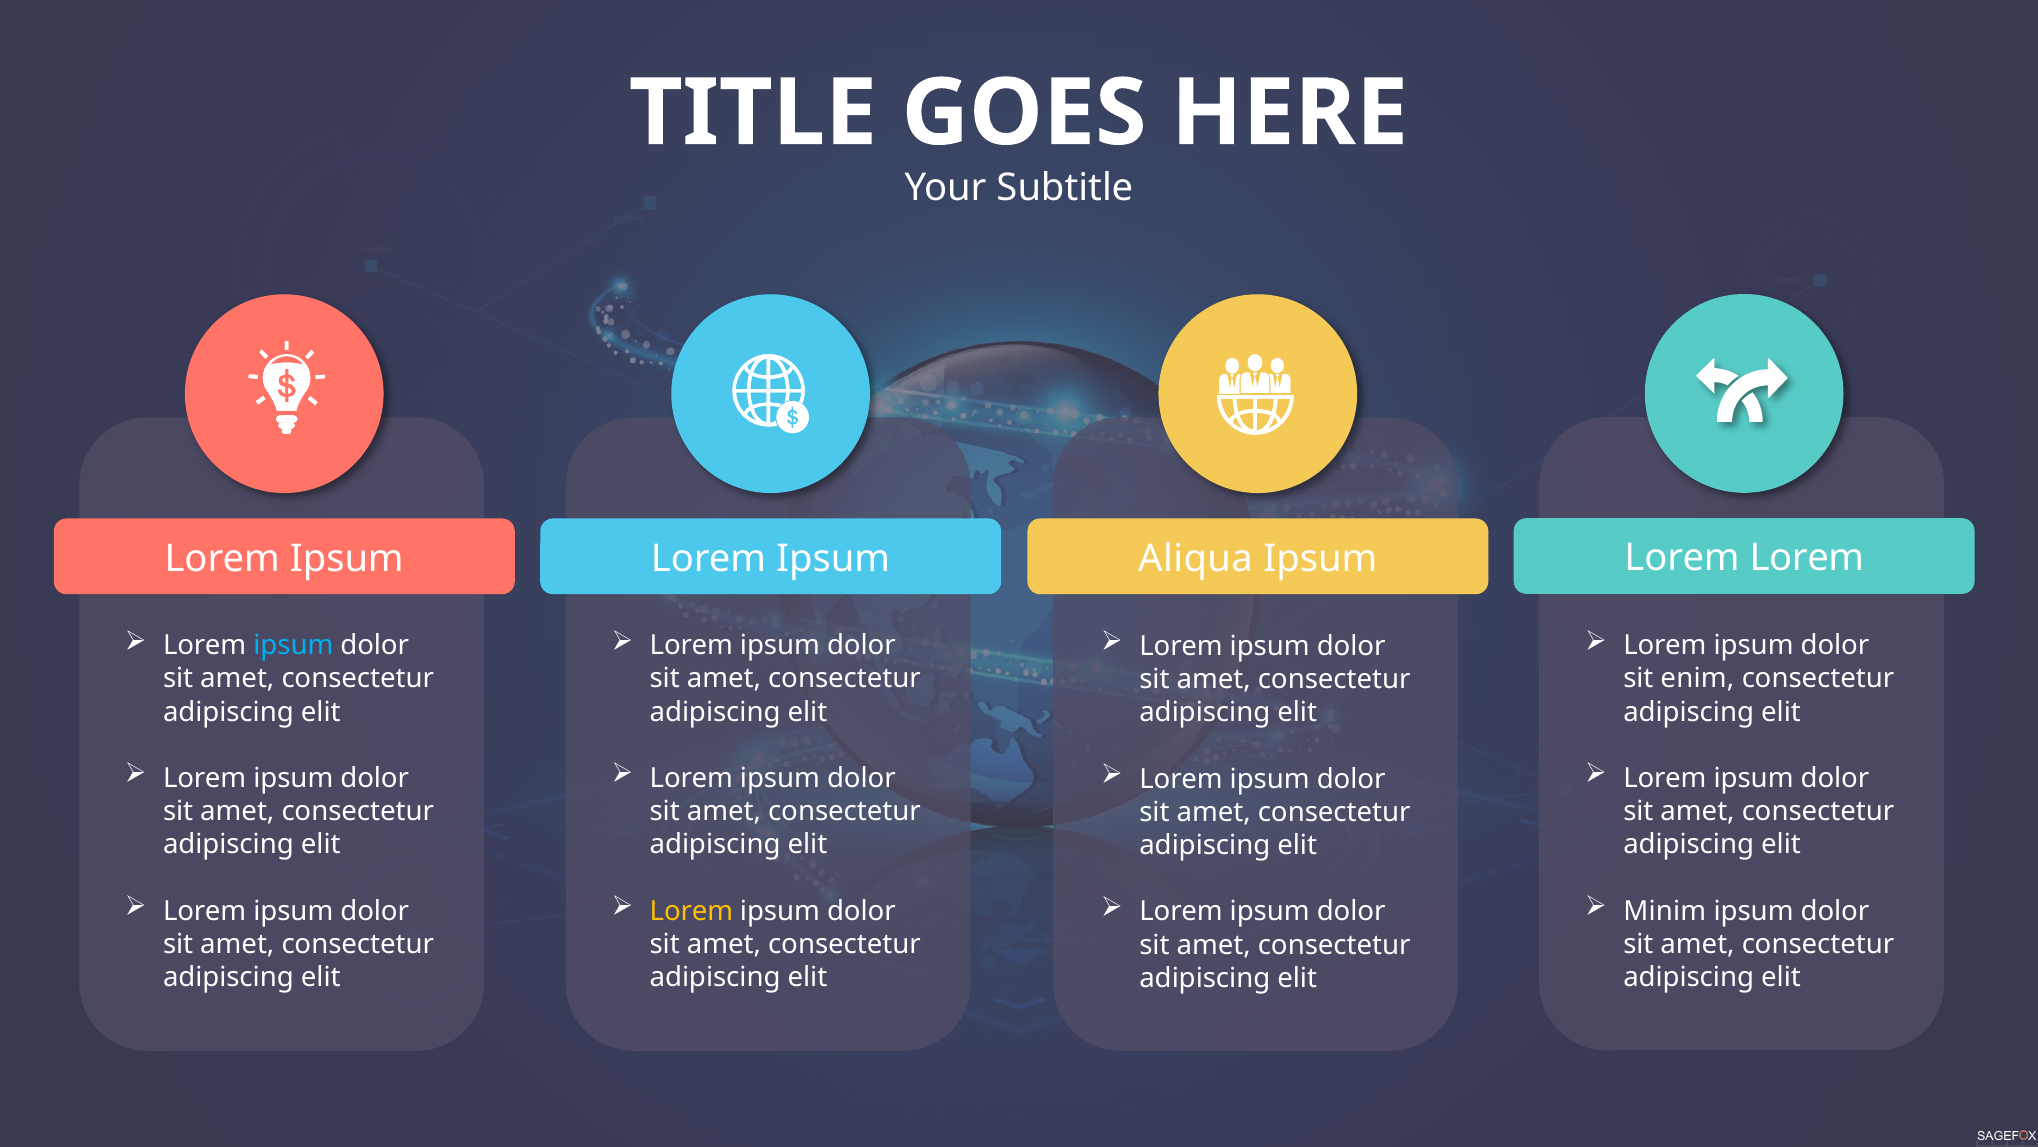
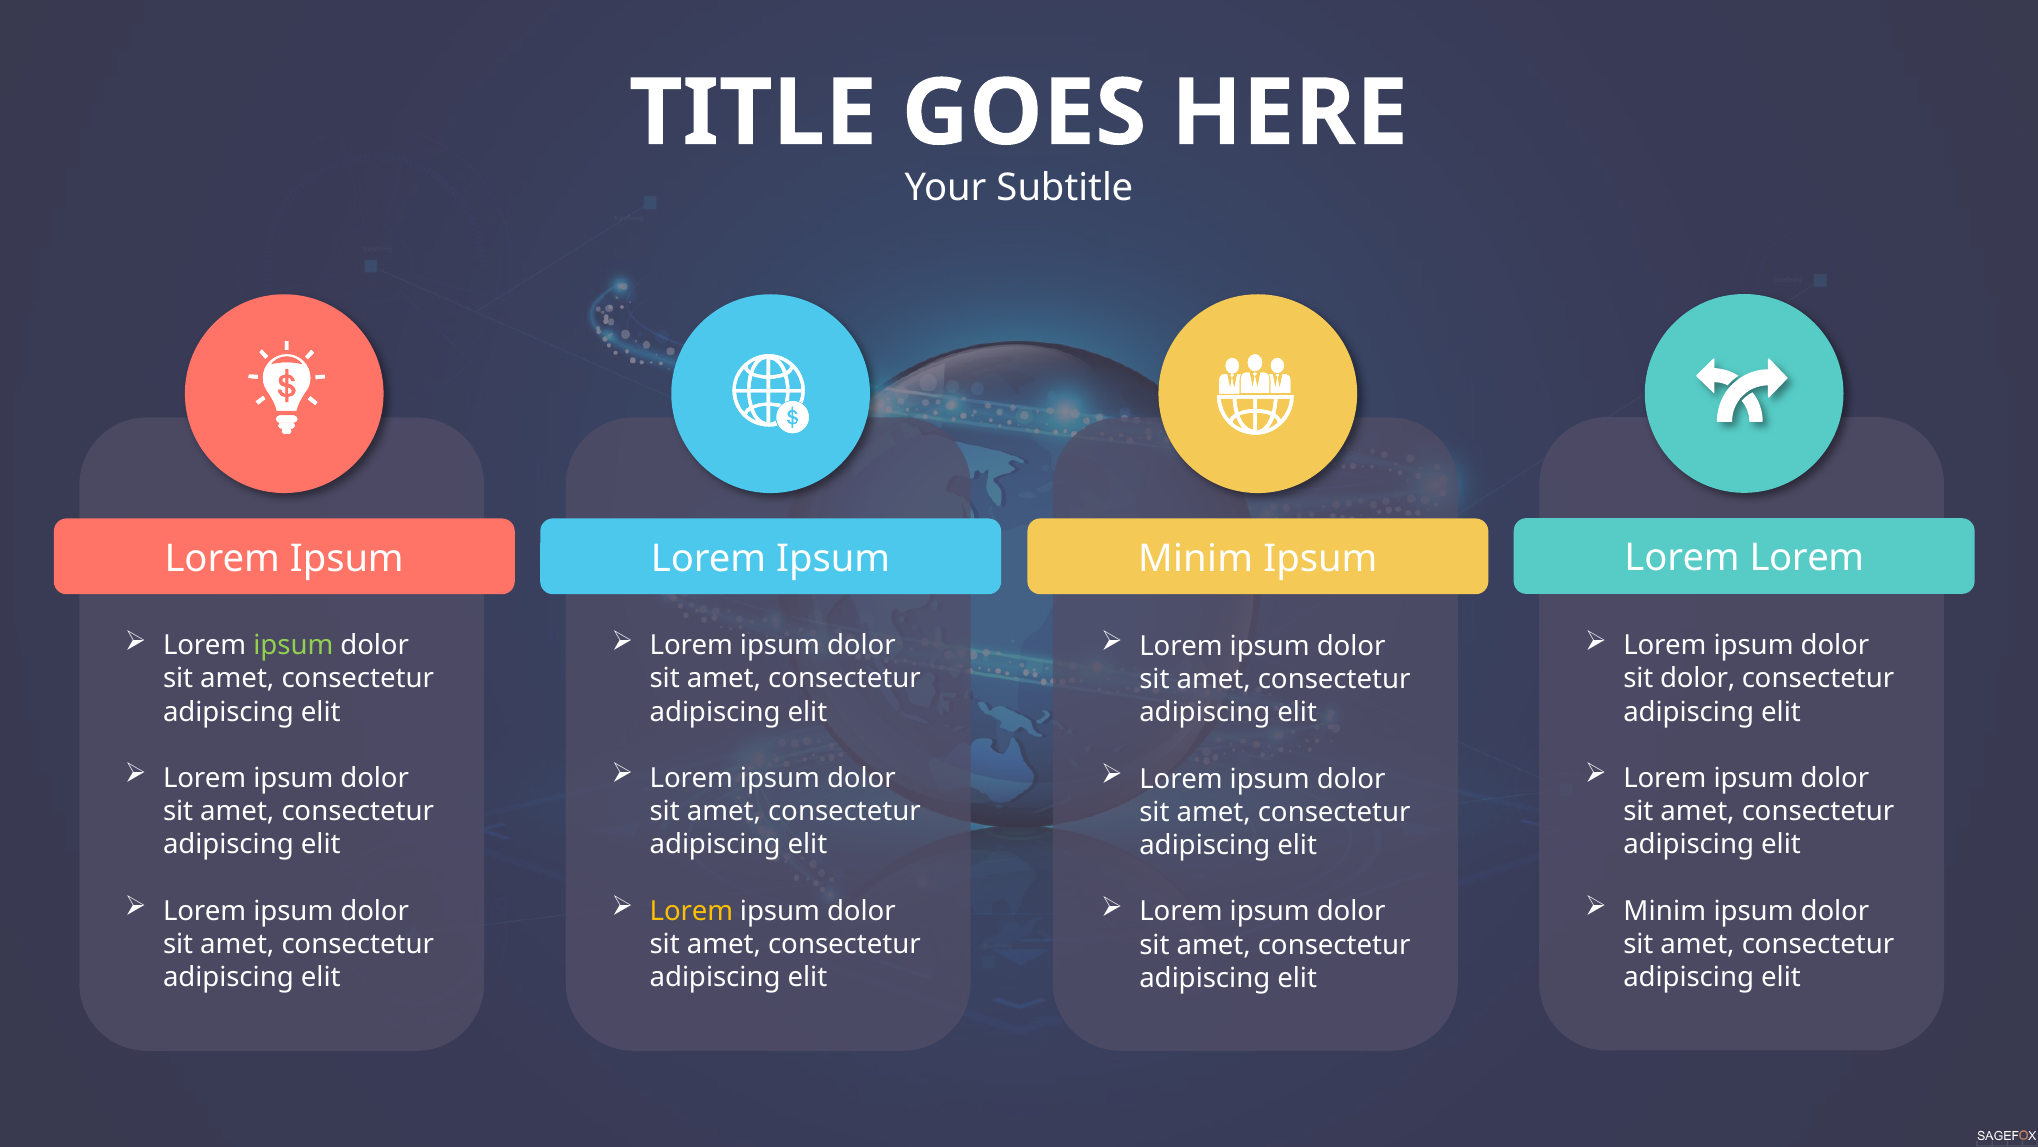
Ipsum Aliqua: Aliqua -> Minim (1196, 558)
ipsum colour: light blue -> light green (293, 645)
sit enim: enim -> dolor (1698, 678)
